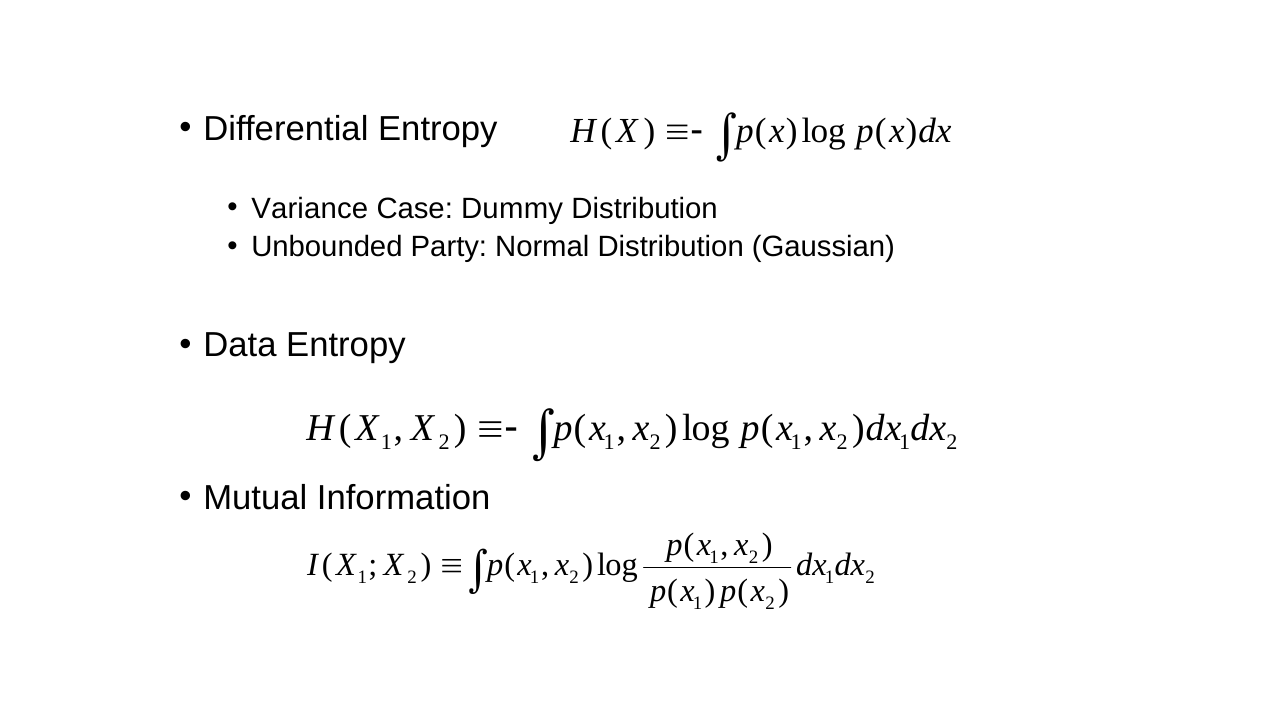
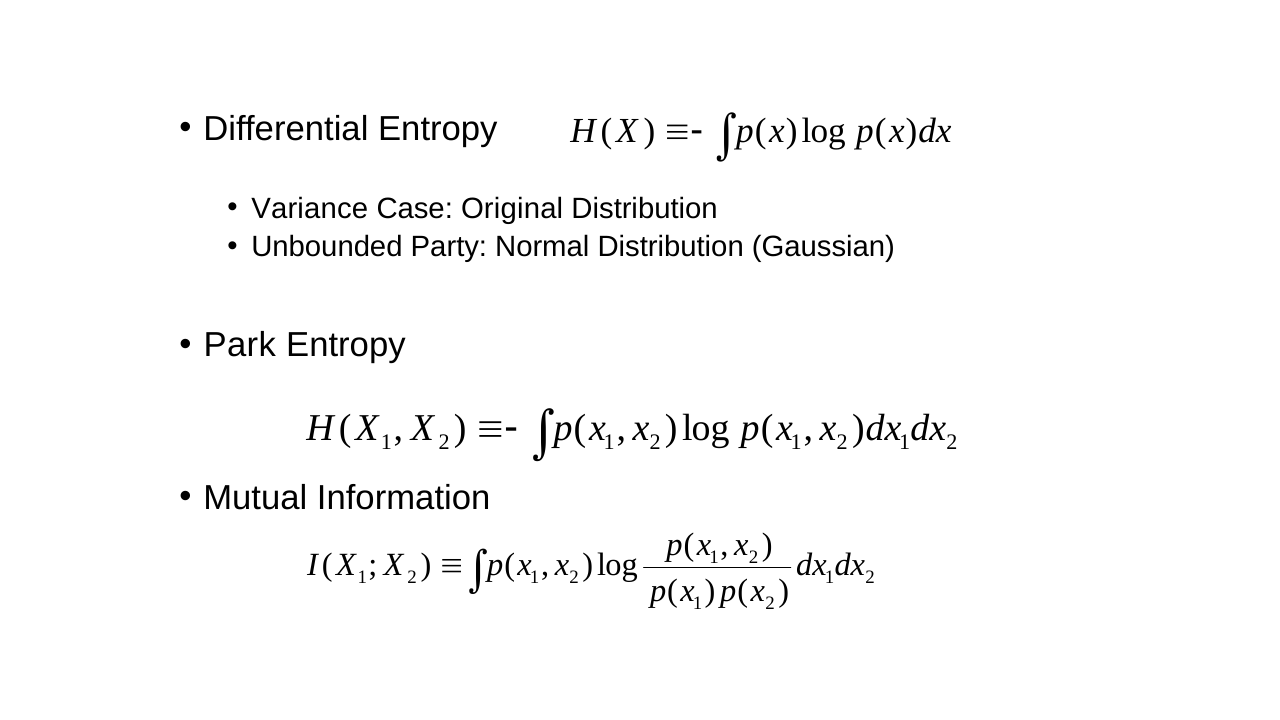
Dummy: Dummy -> Original (512, 208)
Data: Data -> Park (240, 345)
